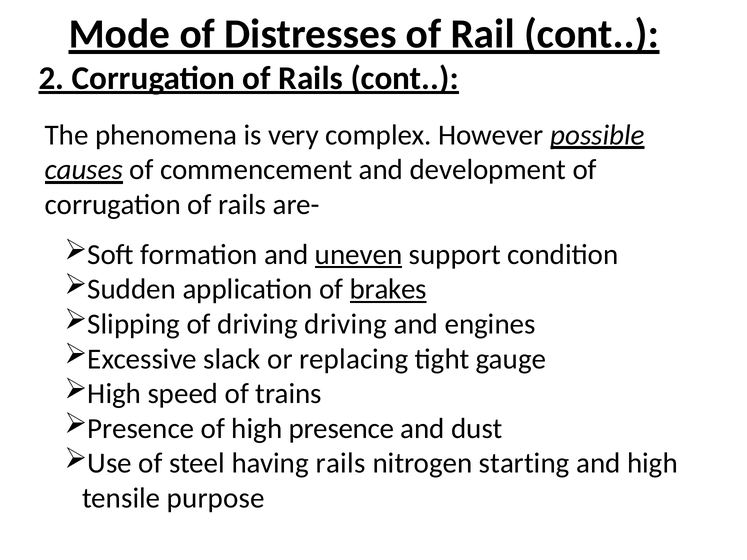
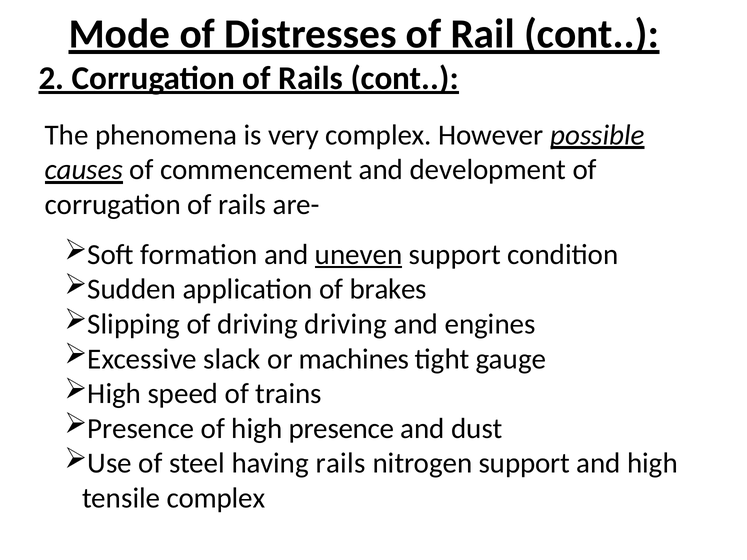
brakes underline: present -> none (388, 290)
replacing: replacing -> machines (354, 359)
nitrogen starting: starting -> support (524, 463)
tensile purpose: purpose -> complex (216, 498)
